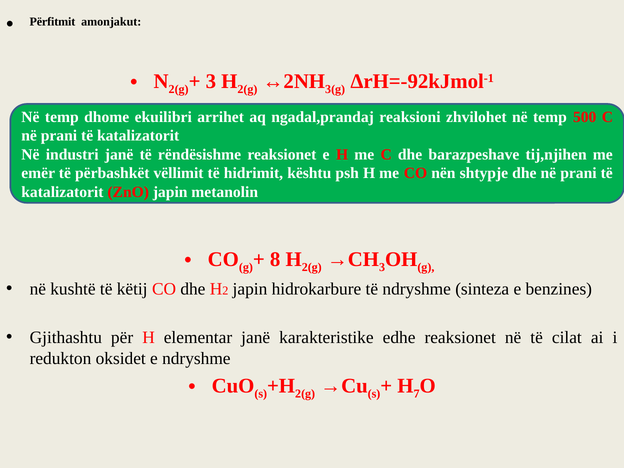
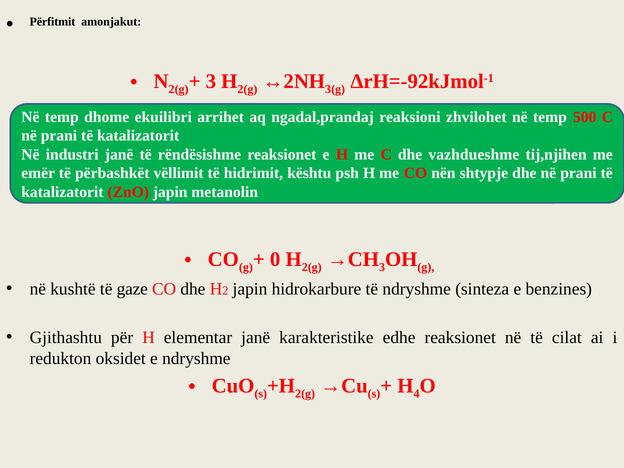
barazpeshave: barazpeshave -> vazhdueshme (474, 154)
8: 8 -> 0 (275, 259)
këtij: këtij -> gaze (132, 289)
7: 7 -> 4 (417, 394)
